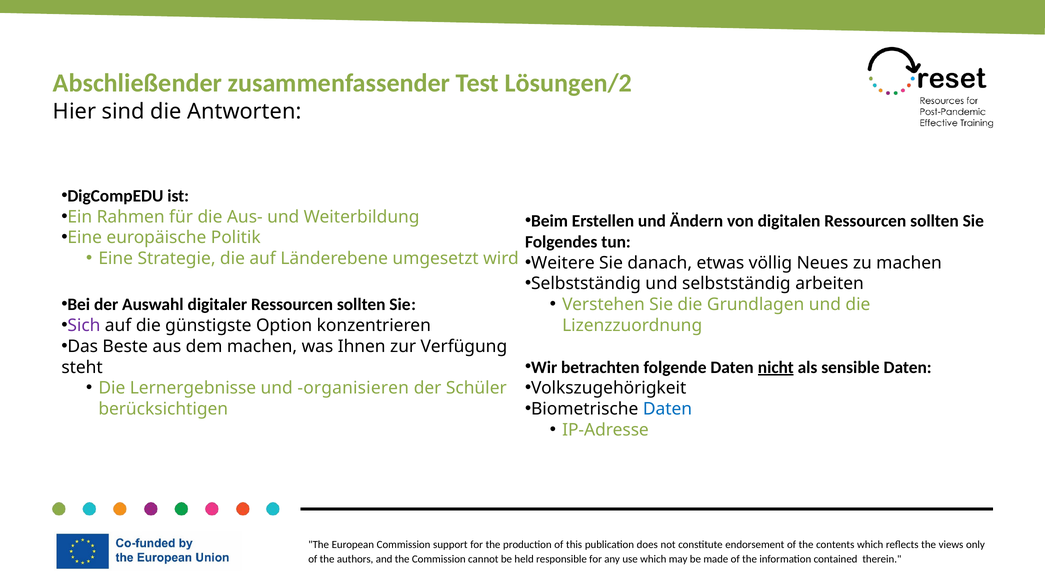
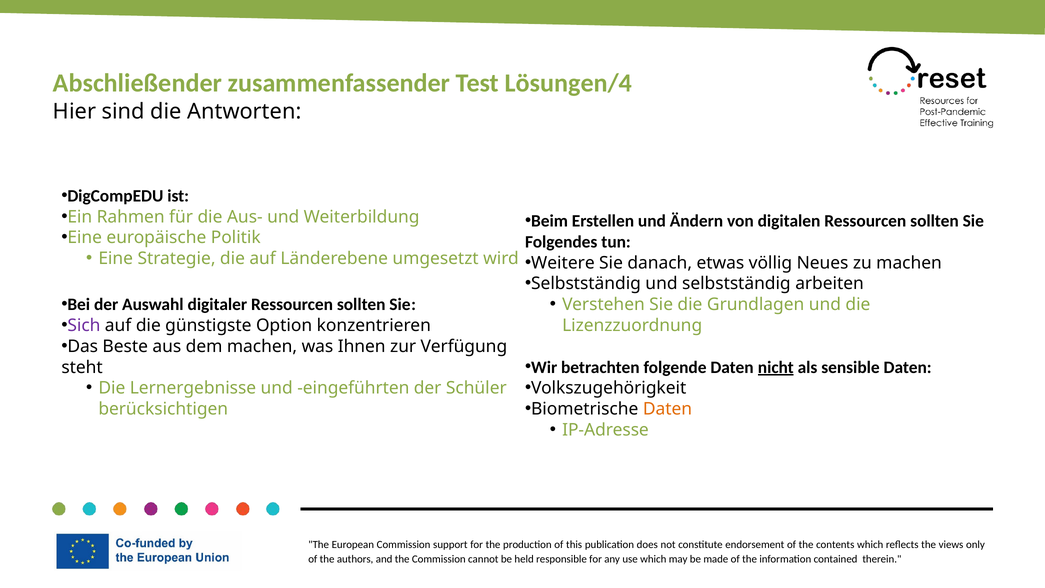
Lösungen/2: Lösungen/2 -> Lösungen/4 (569, 83)
organisieren: organisieren -> eingeführten (353, 388)
Daten colour: blue -> orange (667, 409)
